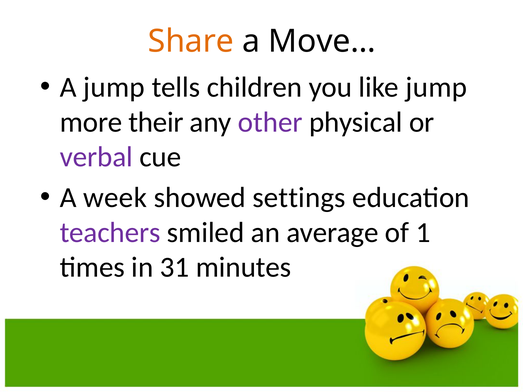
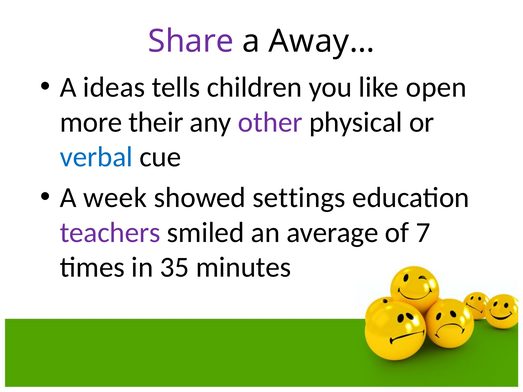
Share colour: orange -> purple (191, 41)
Move…: Move… -> Away… (322, 41)
A jump: jump -> ideas (114, 87)
like jump: jump -> open (436, 87)
verbal colour: purple -> blue (96, 157)
1: 1 -> 7 (423, 233)
31: 31 -> 35 (175, 268)
